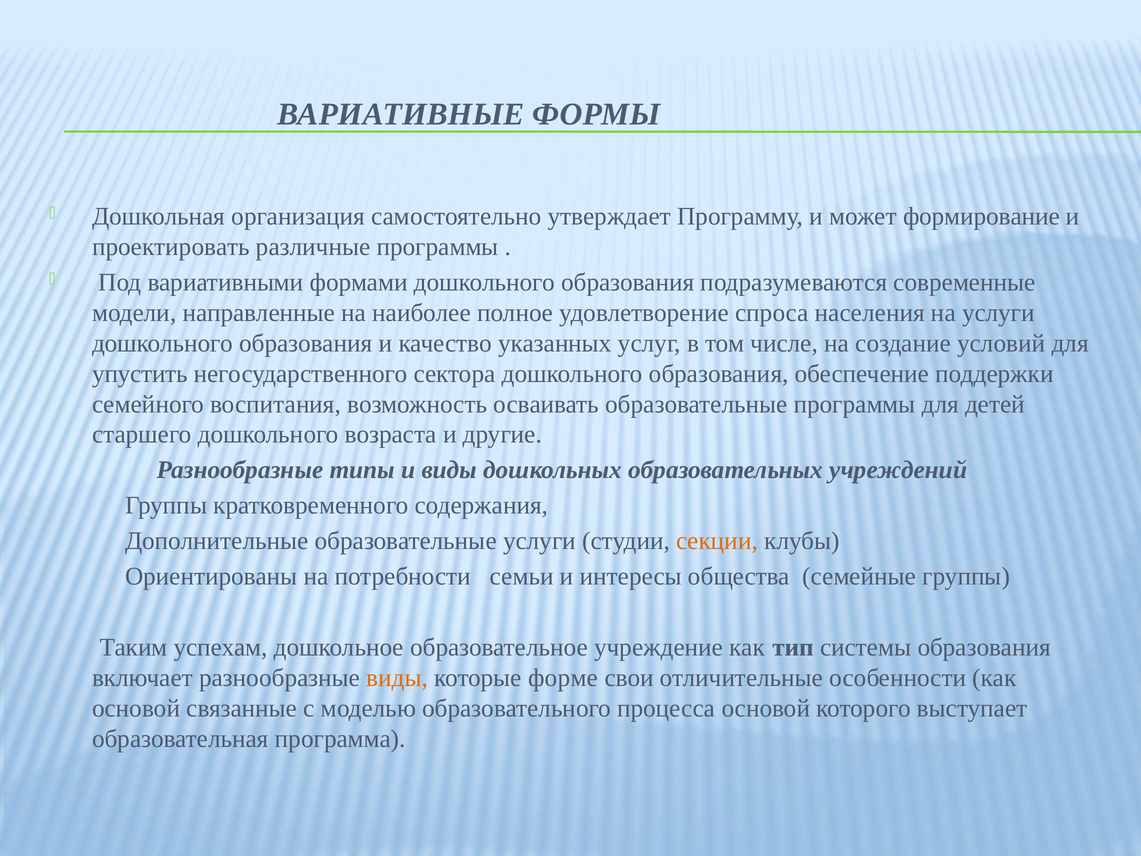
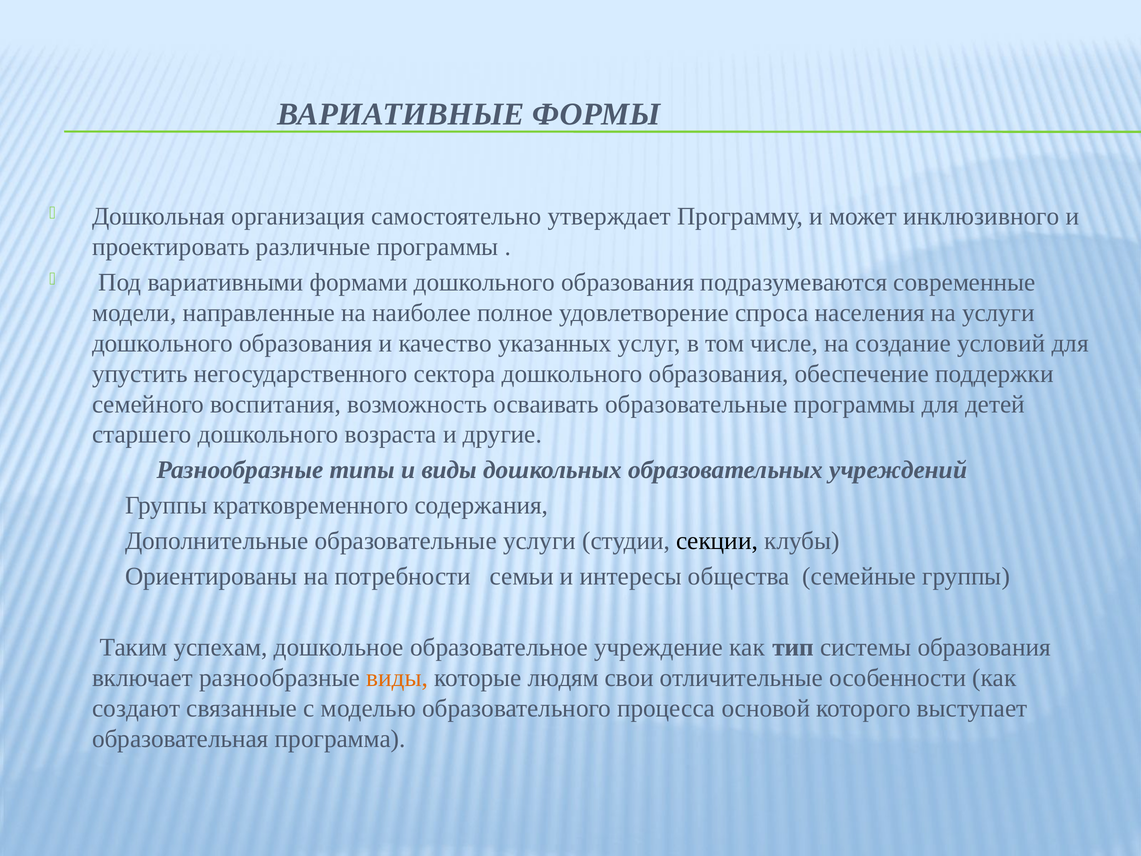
формирование: формирование -> инклюзивного (981, 217)
секции colour: orange -> black (717, 541)
форме: форме -> людям (563, 678)
основой: основой -> создают (136, 708)
